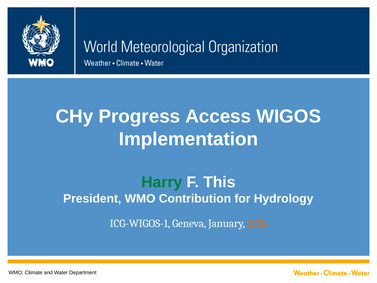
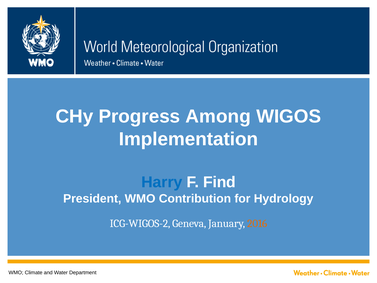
Access: Access -> Among (218, 116)
Harry colour: green -> blue (162, 182)
This: This -> Find (220, 182)
ICG-WIGOS-1: ICG-WIGOS-1 -> ICG-WIGOS-2 (140, 223)
